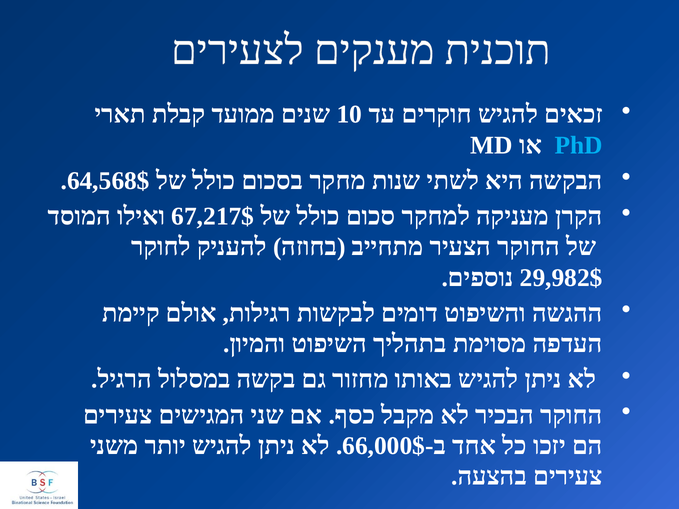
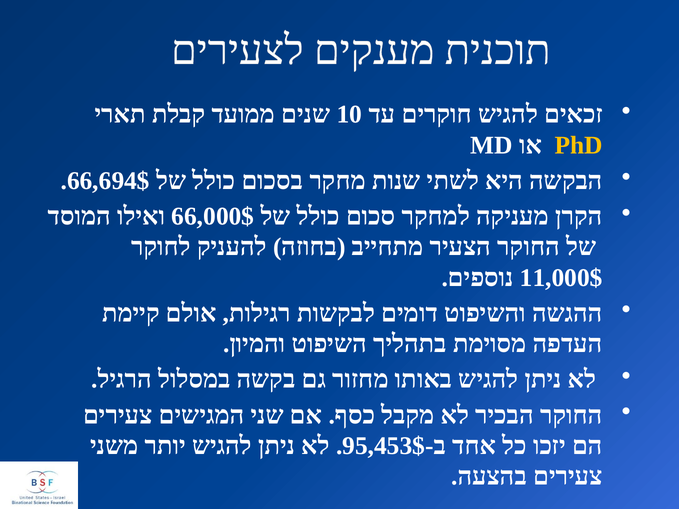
PhD colour: light blue -> yellow (579, 145)
64,568$: 64,568$ -> 66,694$ (108, 181)
67,217$: 67,217$ -> 66,000$ (213, 217)
29,982$: 29,982$ -> 11,000$ (561, 278)
66,000$: 66,000$ -> 95,453$ (384, 446)
